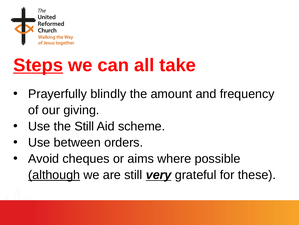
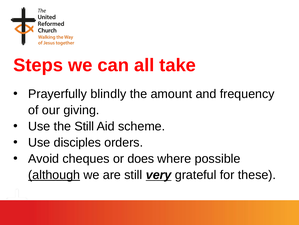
Steps underline: present -> none (38, 65)
between: between -> disciples (77, 142)
aims: aims -> does (141, 158)
